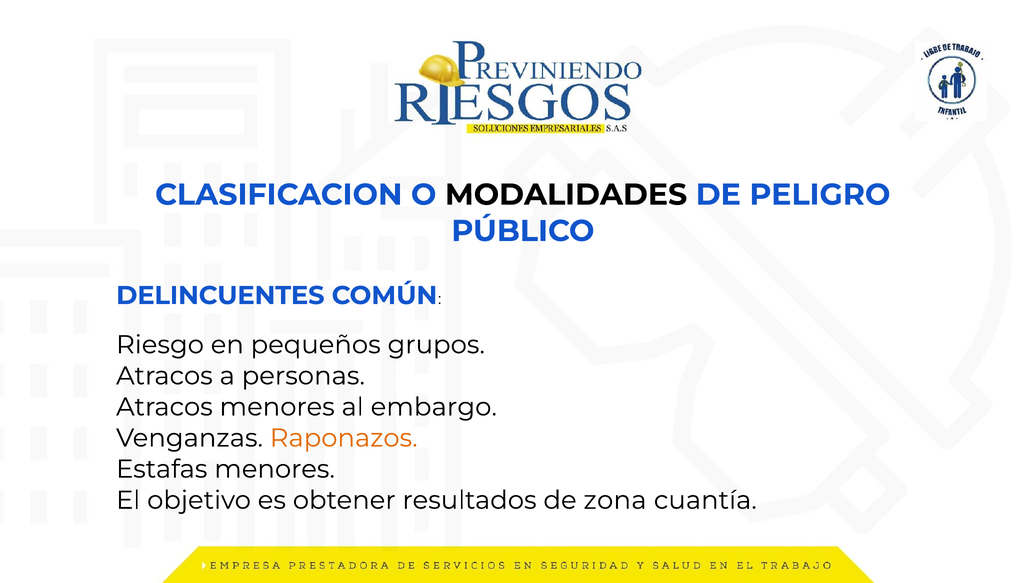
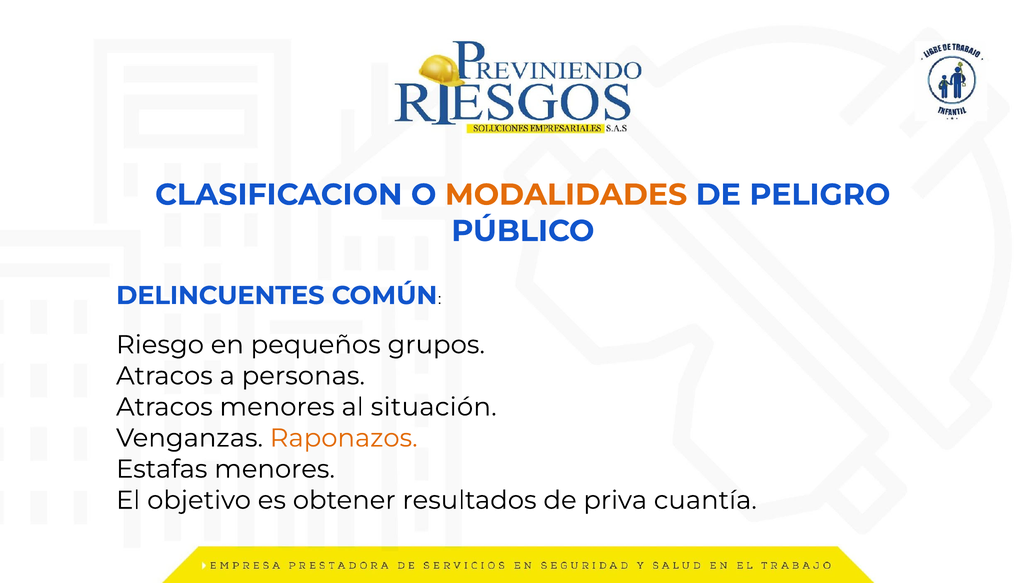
MODALIDADES colour: black -> orange (566, 195)
embargo: embargo -> situación (434, 407)
zona: zona -> priva (615, 500)
